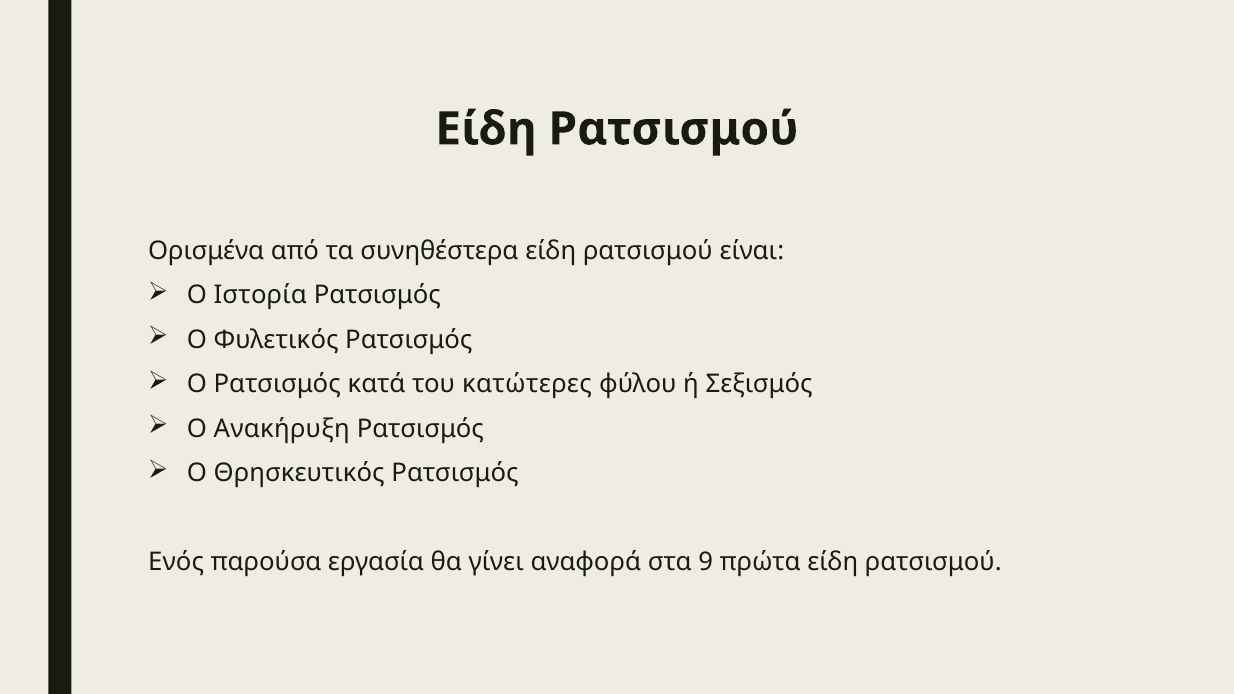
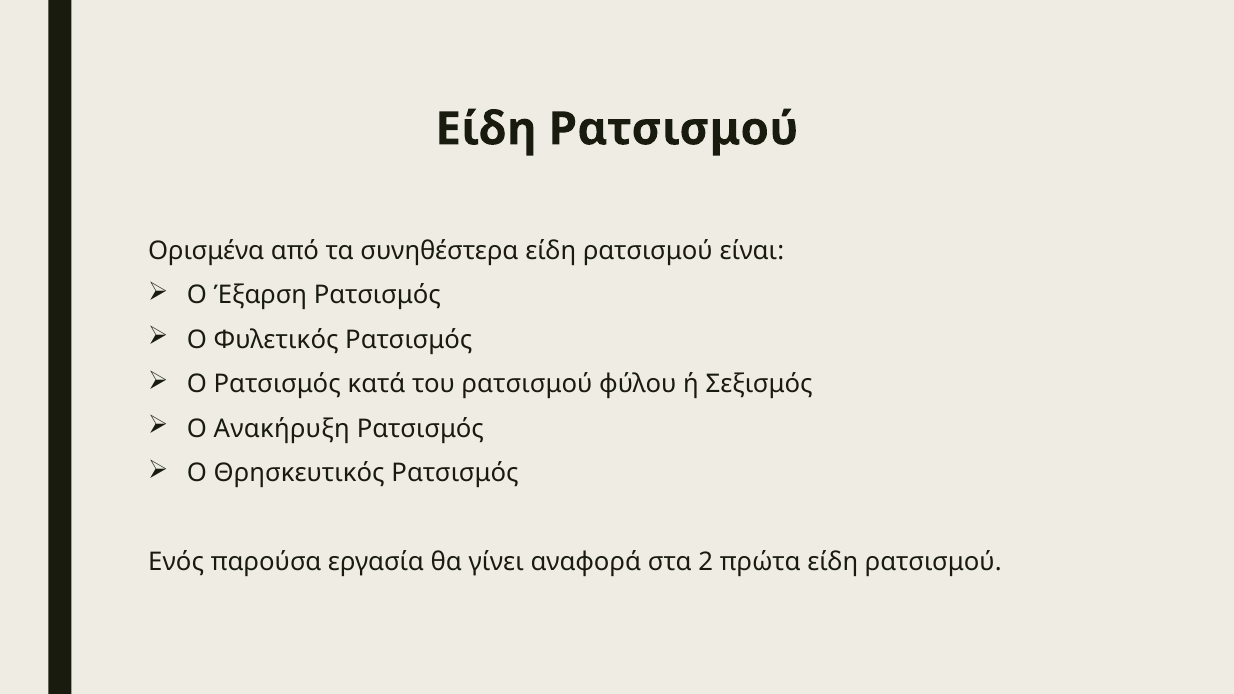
Ιστορία: Ιστορία -> Έξαρση (260, 295)
του κατώτερες: κατώτερες -> ρατσισμού (527, 384)
9: 9 -> 2 (706, 562)
